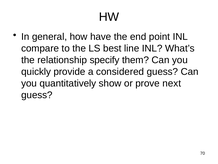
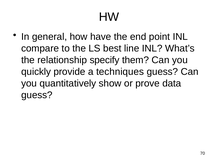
considered: considered -> techniques (120, 72)
next: next -> data (172, 83)
